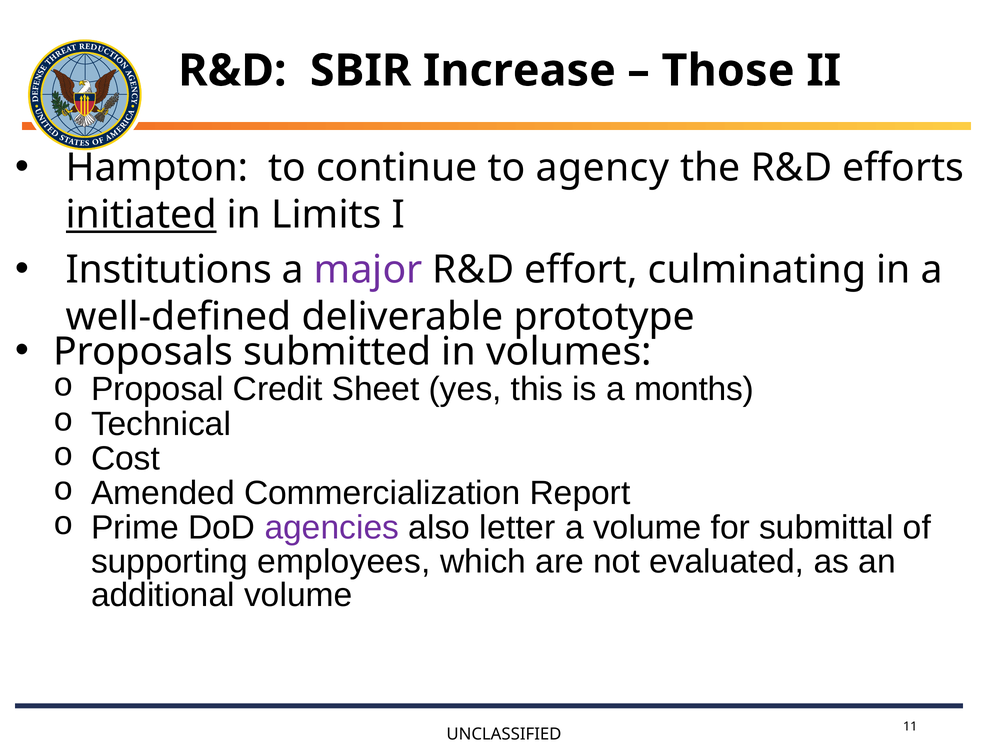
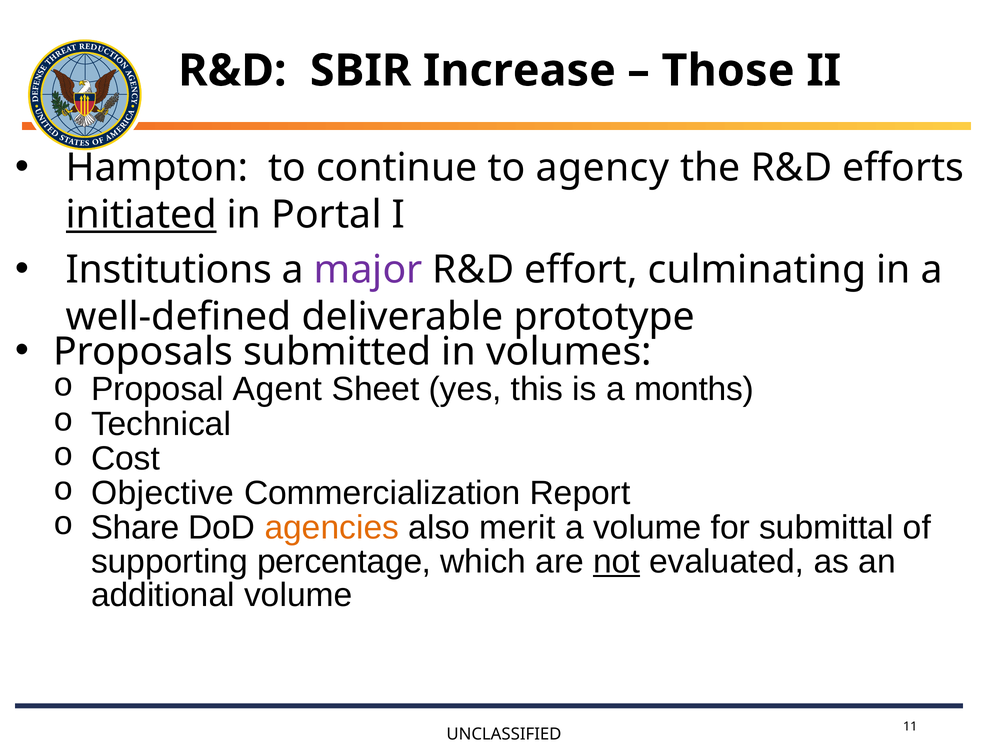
Limits: Limits -> Portal (326, 215)
Credit: Credit -> Agent (277, 389)
Amended: Amended -> Objective (163, 493)
Prime: Prime -> Share (135, 528)
agencies colour: purple -> orange (332, 528)
letter: letter -> merit (517, 528)
employees: employees -> percentage (344, 561)
not underline: none -> present (617, 561)
